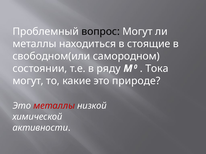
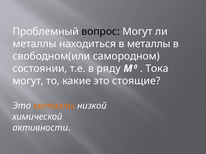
в стоящие: стоящие -> металлы (149, 44)
природе: природе -> стоящие (136, 81)
металлы colour: red -> orange (54, 106)
